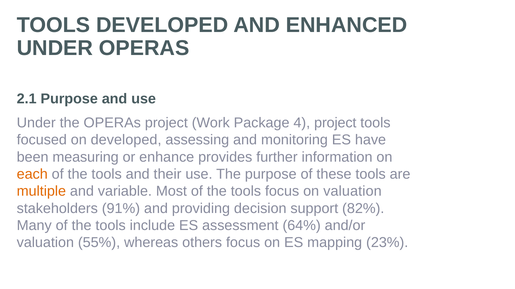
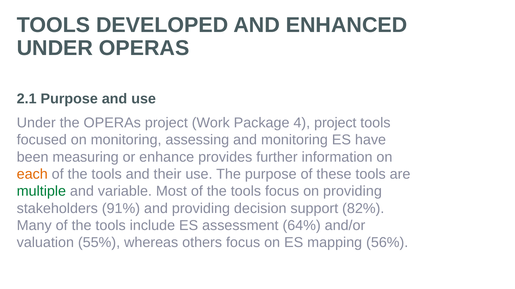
on developed: developed -> monitoring (126, 140)
multiple colour: orange -> green (41, 192)
on valuation: valuation -> providing (352, 192)
23%: 23% -> 56% (387, 243)
